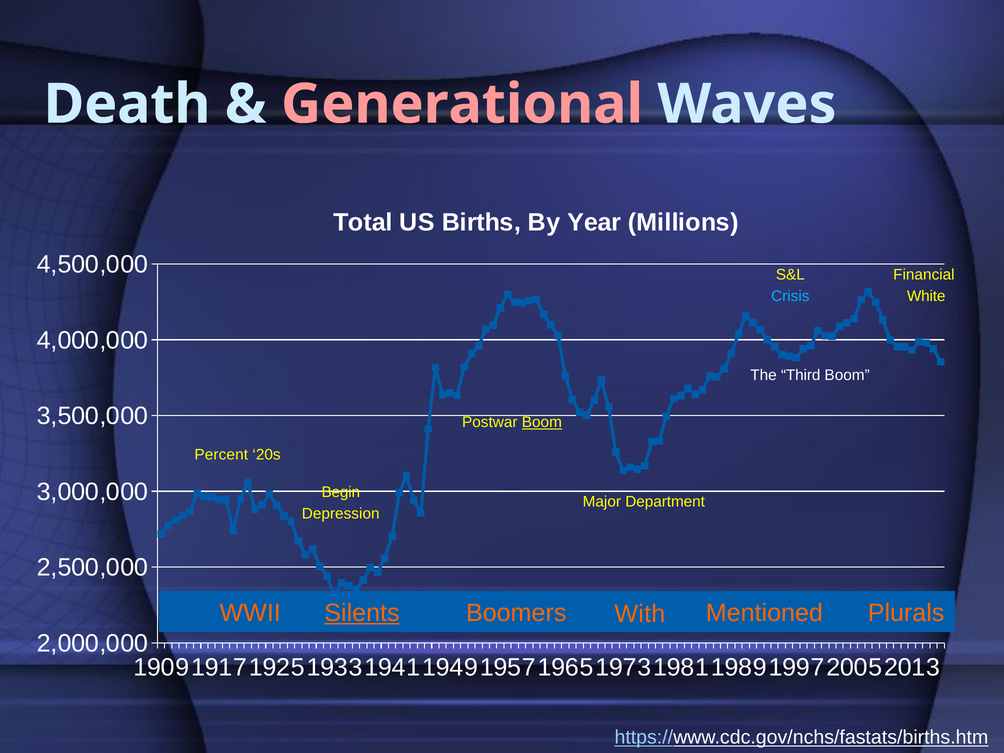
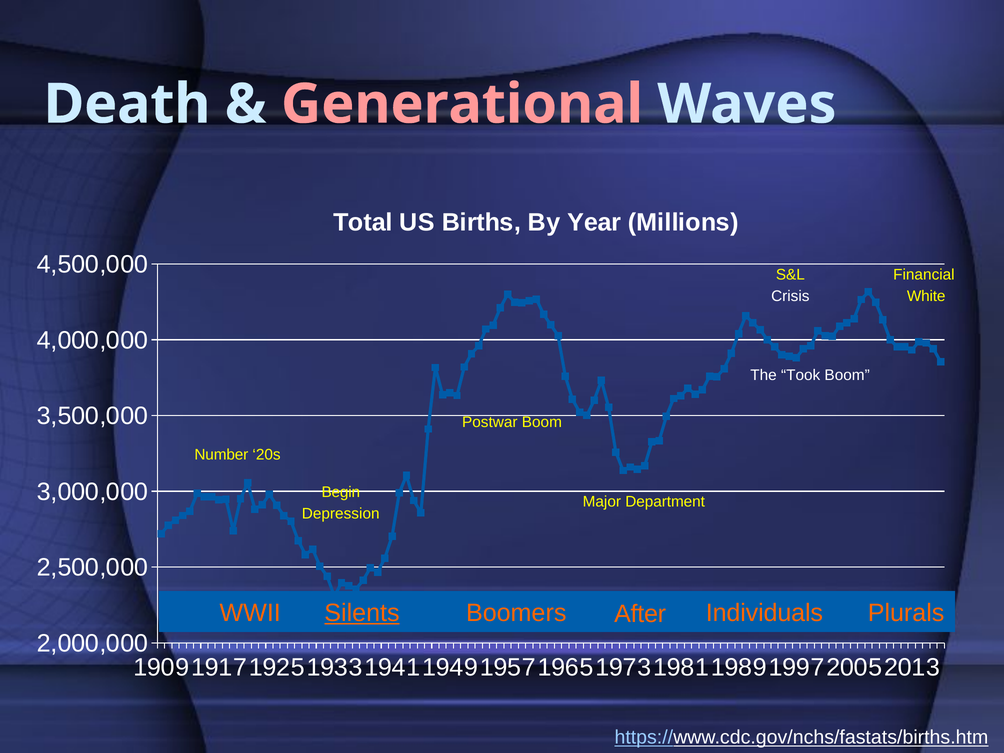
Crisis colour: light blue -> white (790, 296)
Third: Third -> Took (801, 375)
Boom underline: present -> none (542, 422)
Percent: Percent -> Number (221, 455)
With: With -> After (640, 614)
Mentioned: Mentioned -> Individuals (764, 613)
